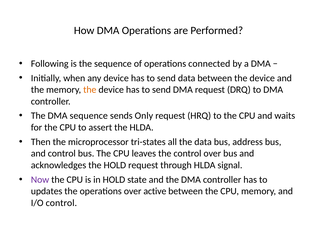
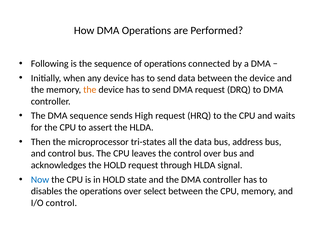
Only: Only -> High (144, 116)
Now colour: purple -> blue (40, 179)
updates: updates -> disables (47, 191)
active: active -> select (155, 191)
